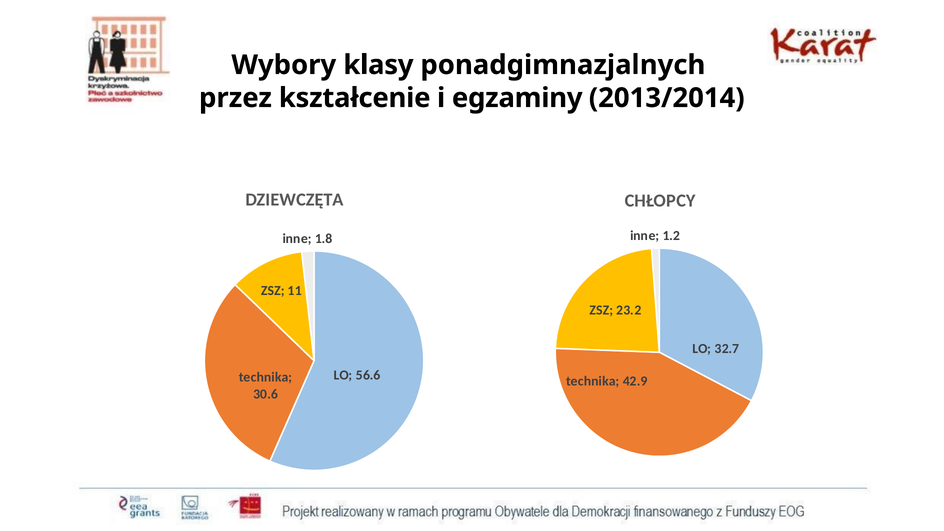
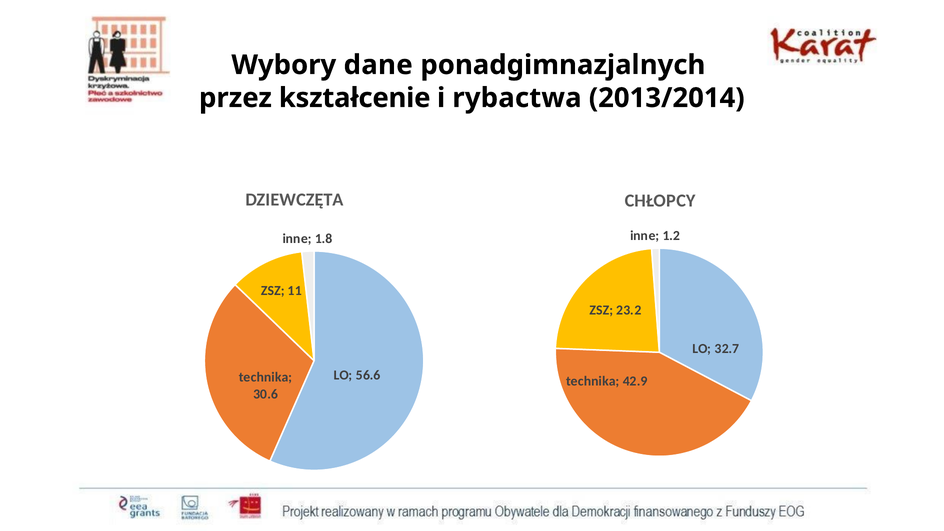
klasy: klasy -> dane (378, 65)
egzaminy: egzaminy -> rybactwa (517, 98)
